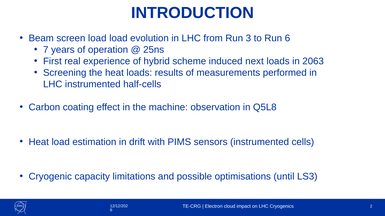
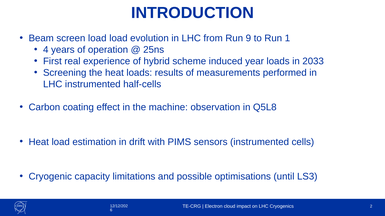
3: 3 -> 9 (248, 38)
Run 6: 6 -> 1 (287, 38)
7: 7 -> 4 (46, 50)
next: next -> year (255, 61)
2063: 2063 -> 2033 (313, 61)
